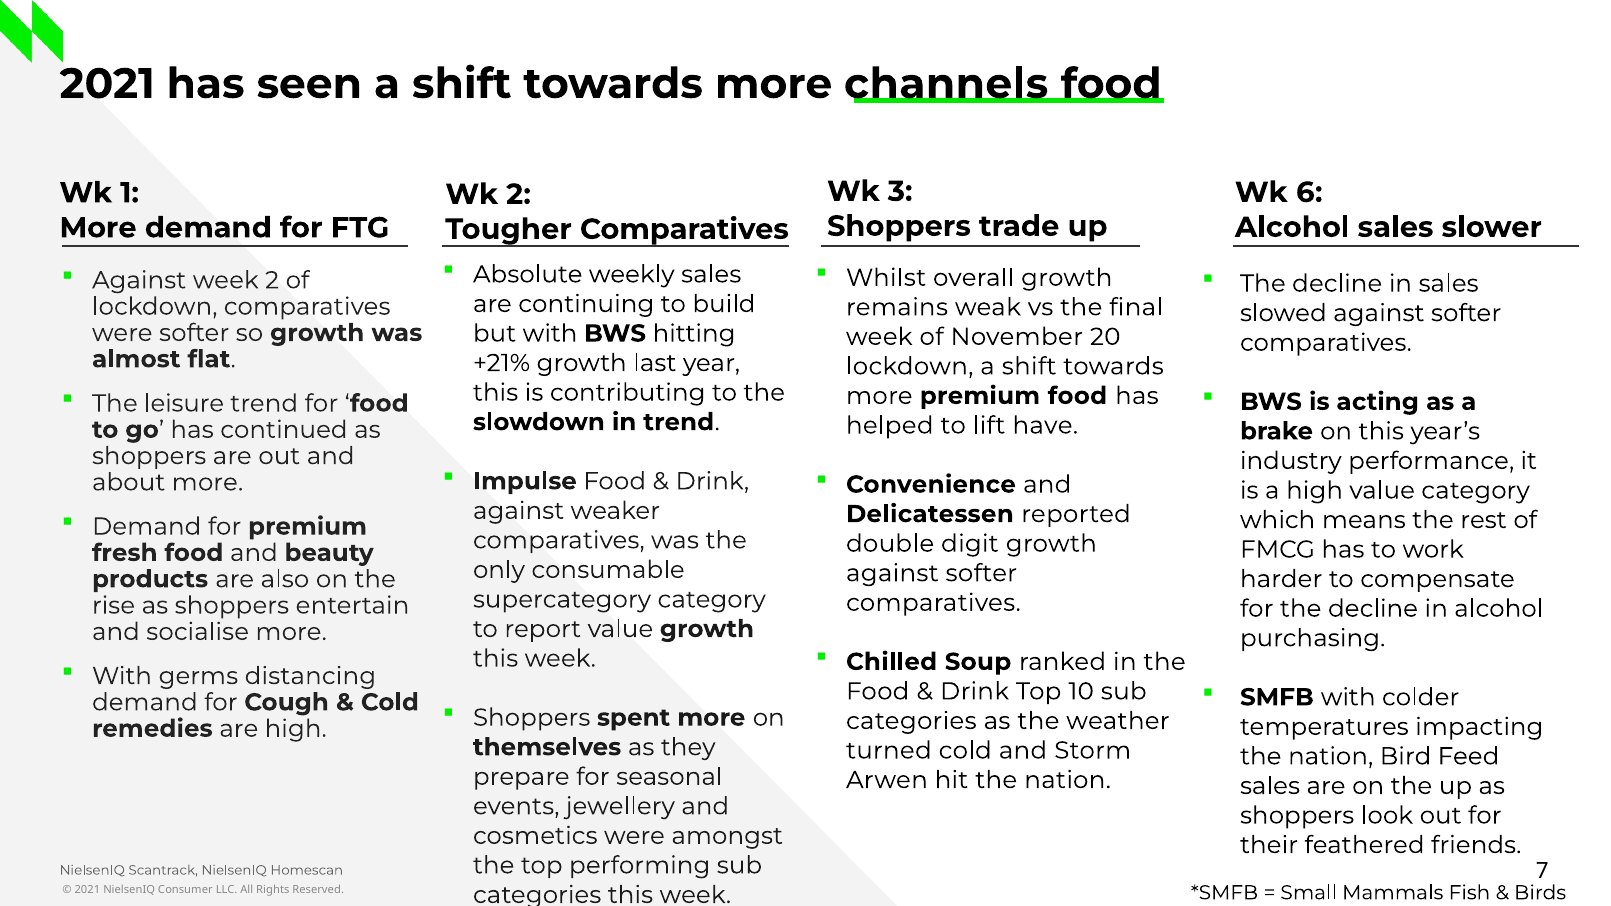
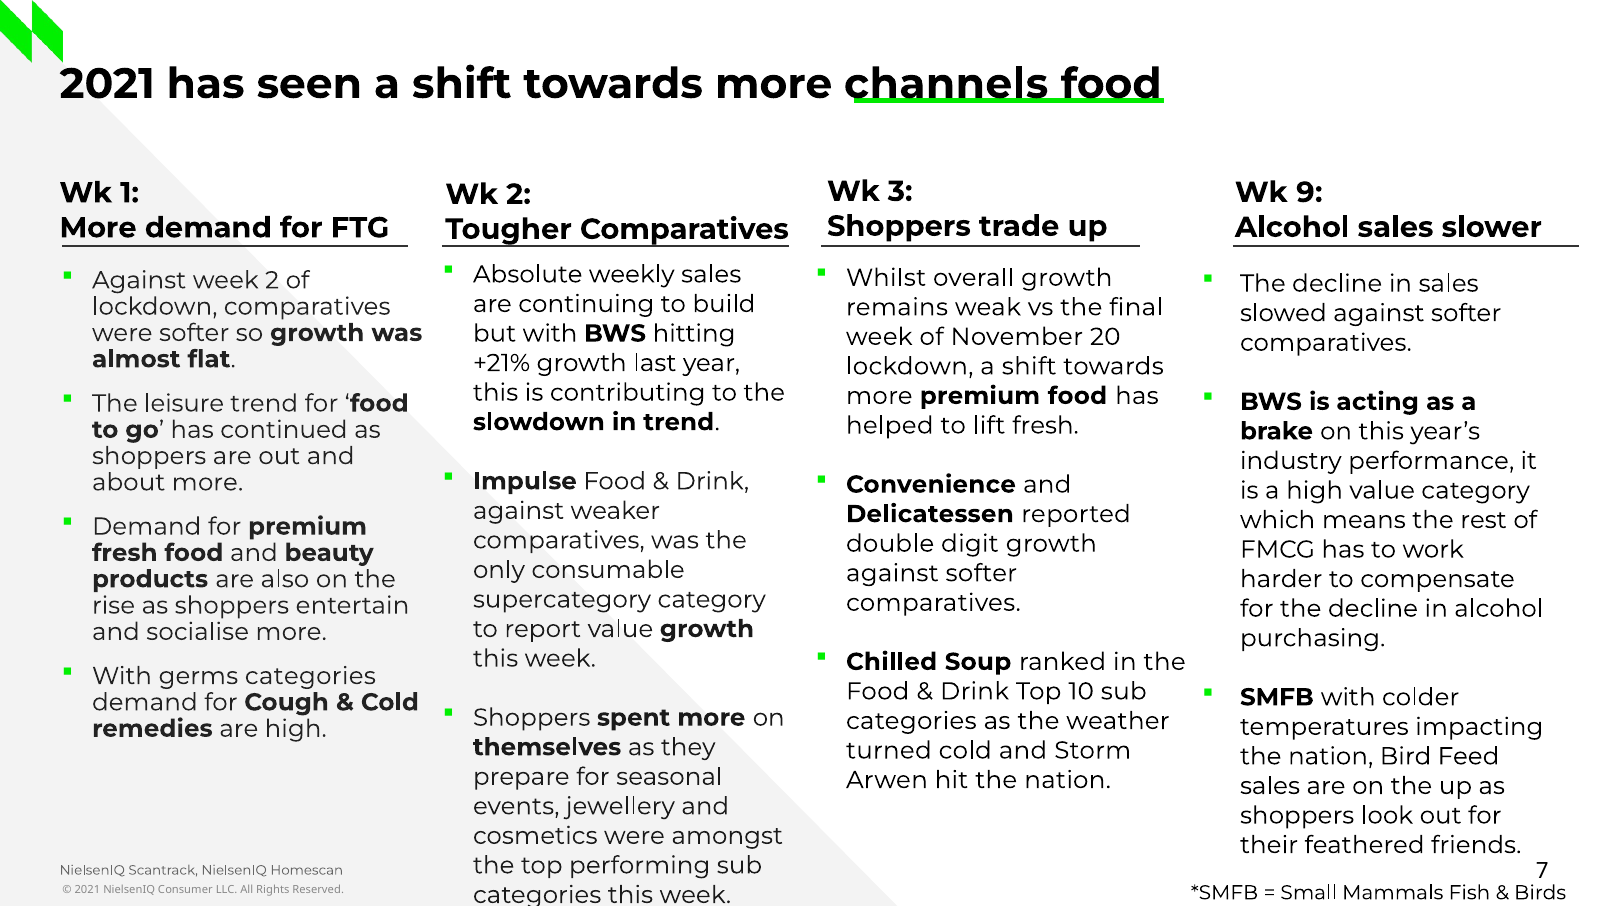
6: 6 -> 9 (1309, 192)
lift have: have -> fresh (1045, 426)
germs distancing: distancing -> categories (310, 676)
